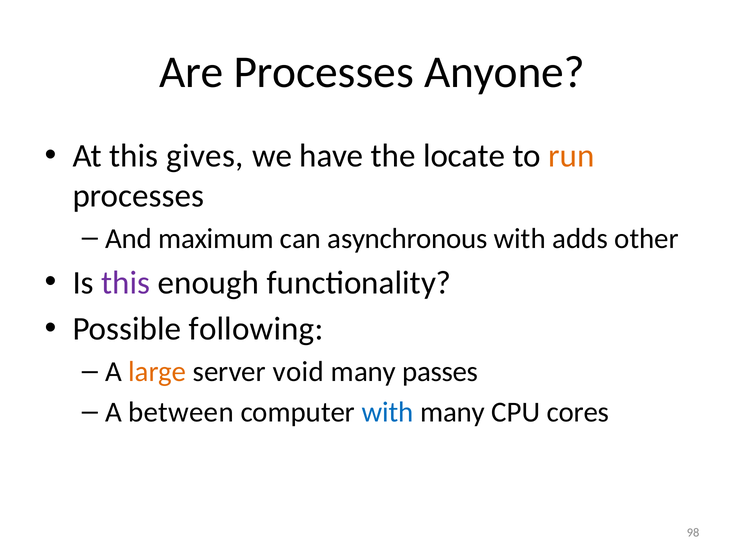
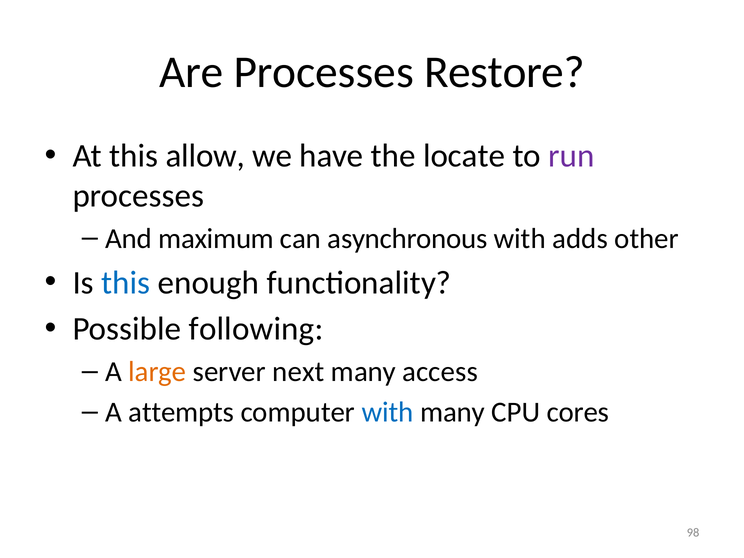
Anyone: Anyone -> Restore (504, 72)
gives: gives -> allow (205, 156)
run colour: orange -> purple (571, 156)
this colour: purple -> blue (126, 283)
void: void -> next (298, 372)
passes: passes -> access (440, 372)
between: between -> attempts (181, 412)
